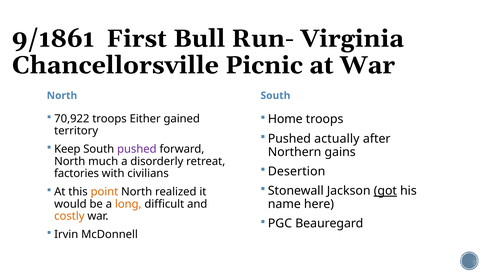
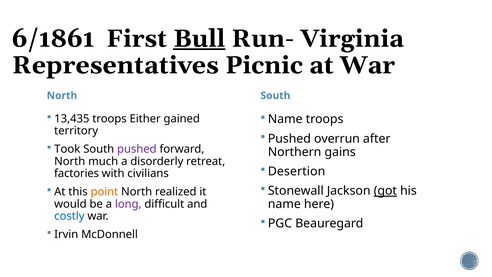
9/1861: 9/1861 -> 6/1861 (53, 39)
Bull underline: none -> present (199, 39)
Chancellorsville: Chancellorsville -> Representatives (115, 65)
70,922: 70,922 -> 13,435 (72, 119)
Home: Home -> Name (285, 119)
actually: actually -> overrun (337, 139)
Keep: Keep -> Took (67, 149)
long colour: orange -> purple (128, 204)
costly colour: orange -> blue (69, 216)
